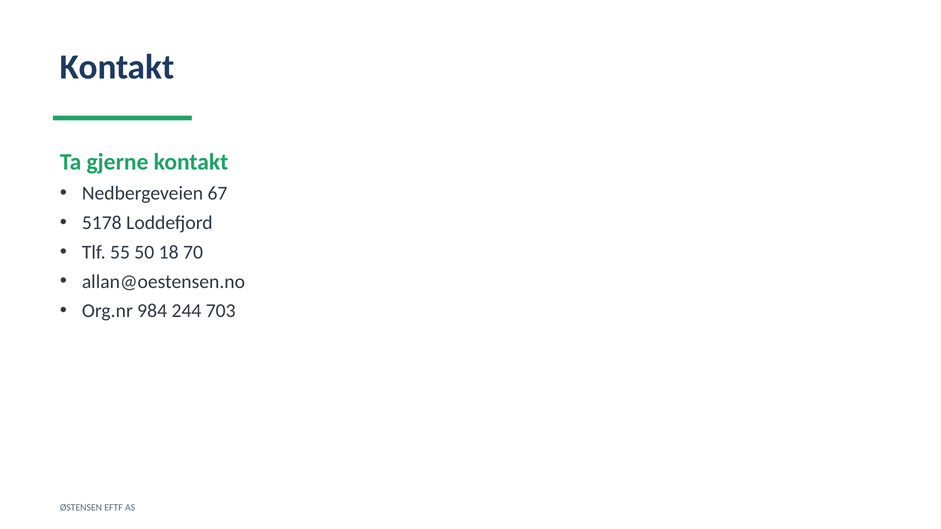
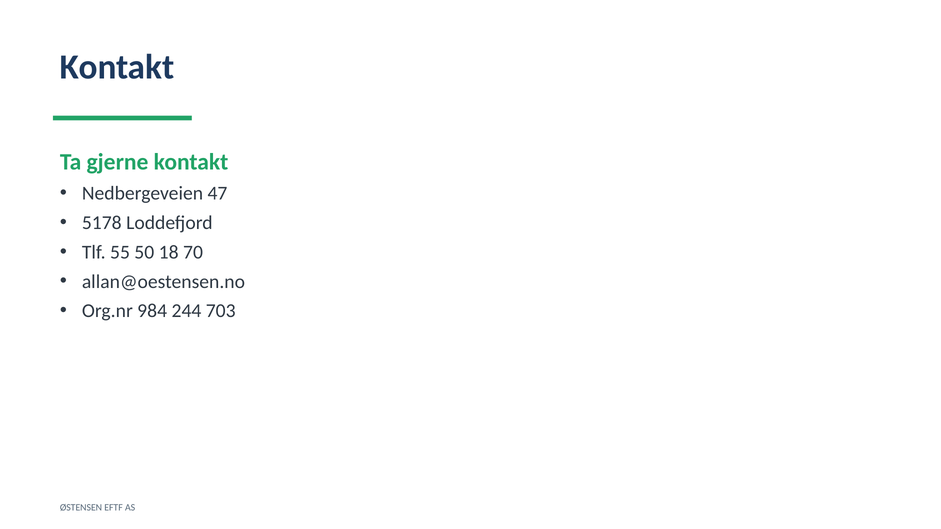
67: 67 -> 47 (217, 193)
